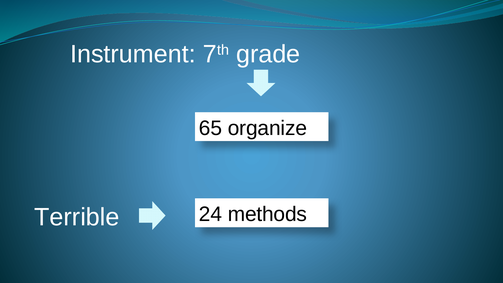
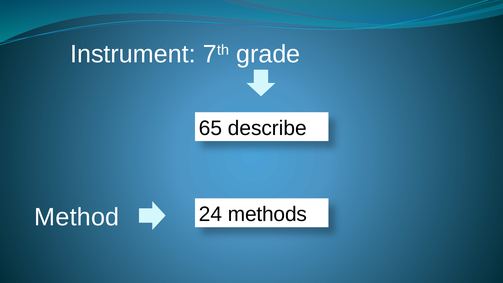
organize: organize -> describe (267, 128)
Terrible: Terrible -> Method (77, 217)
